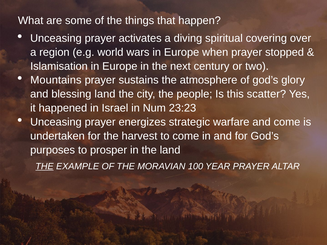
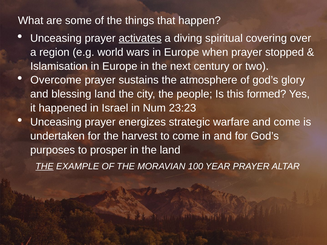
activates underline: none -> present (140, 38)
Mountains: Mountains -> Overcome (56, 80)
scatter: scatter -> formed (267, 94)
